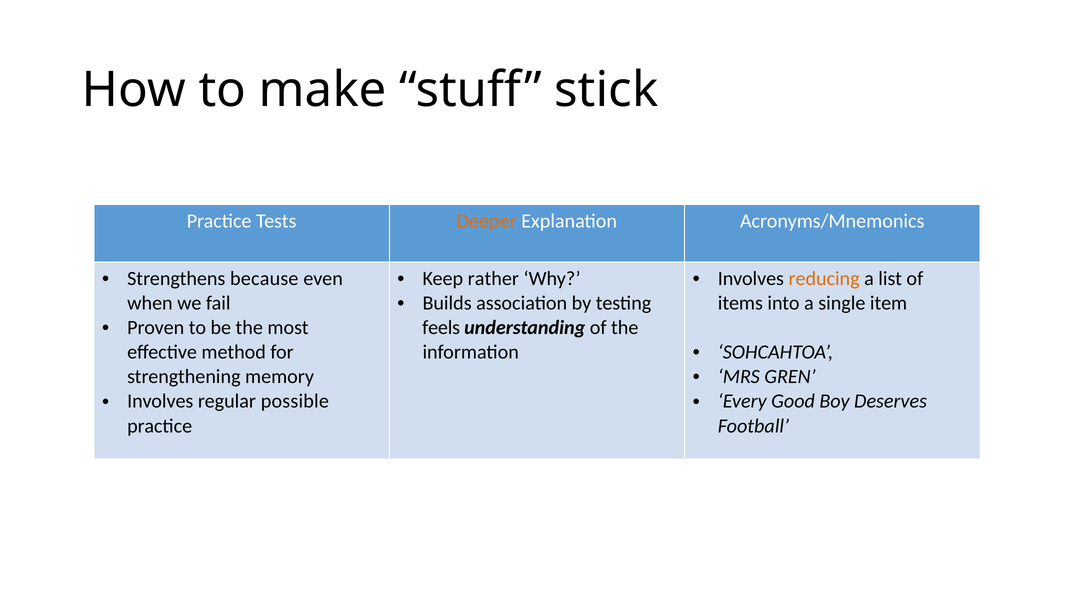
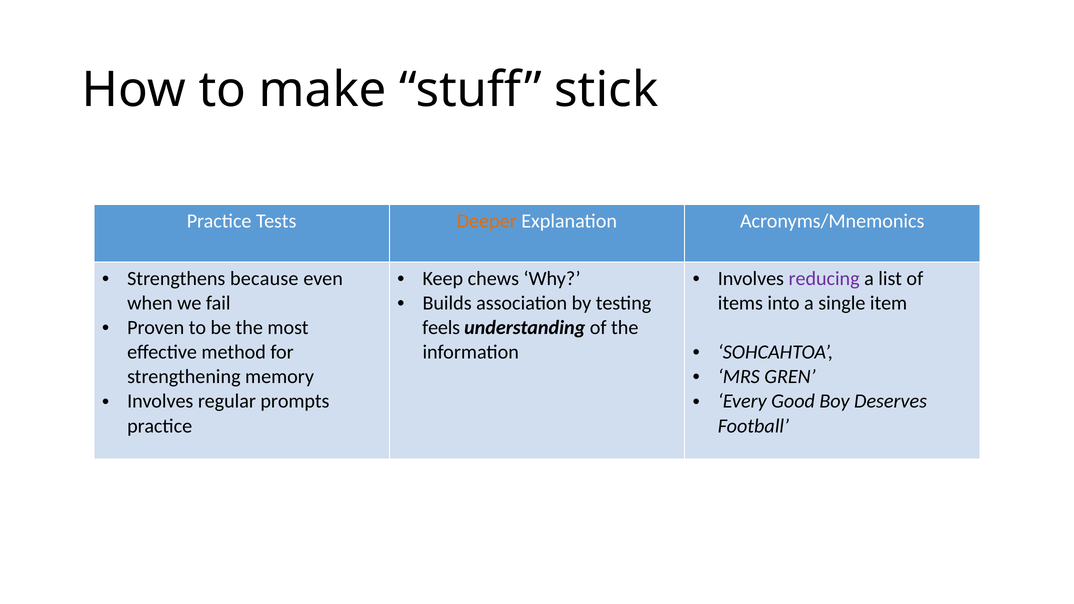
rather: rather -> chews (493, 279)
reducing colour: orange -> purple (824, 279)
possible: possible -> prompts (295, 401)
